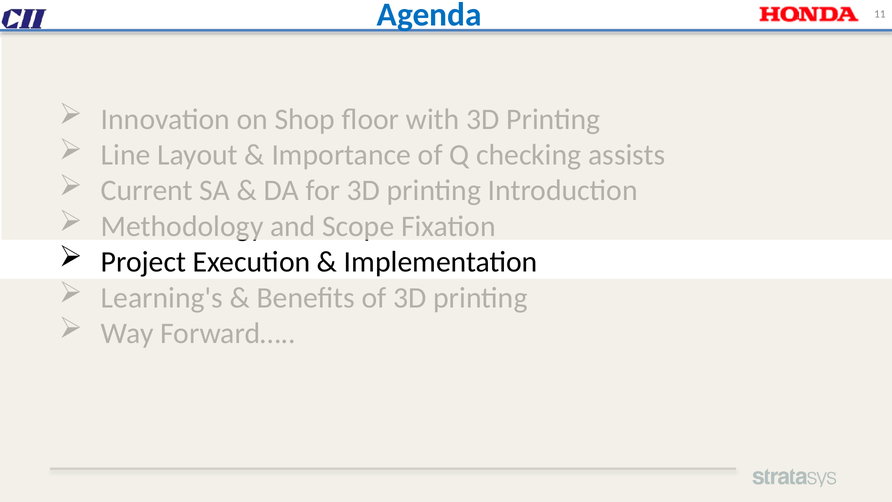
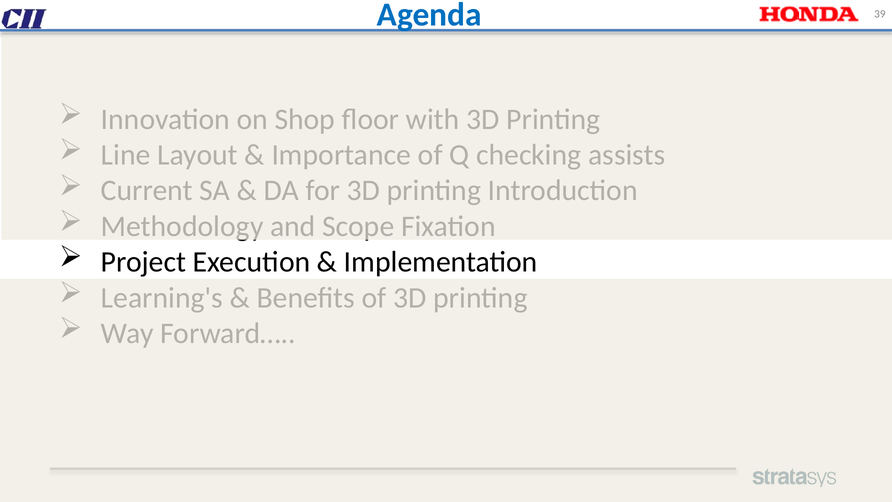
11: 11 -> 39 (880, 14)
